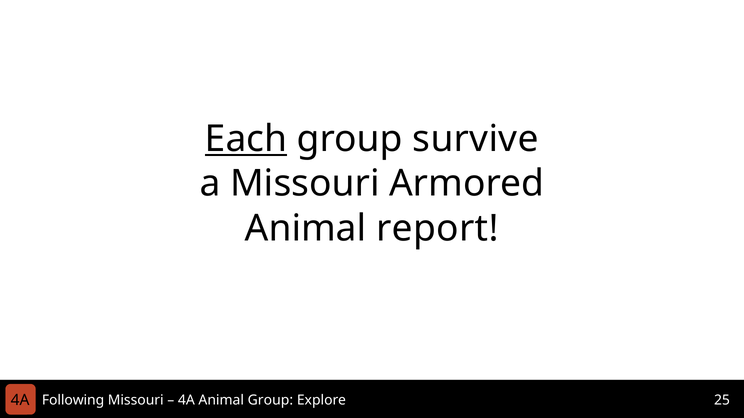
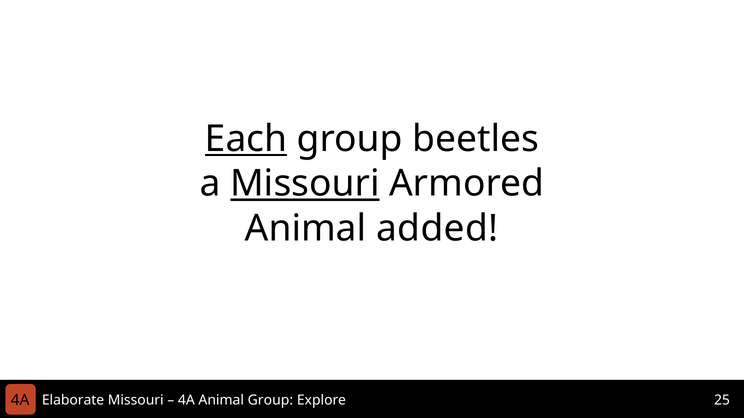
survive: survive -> beetles (476, 139)
Missouri underline: none -> present (305, 184)
report: report -> added (437, 229)
Following: Following -> Elaborate (73, 401)
